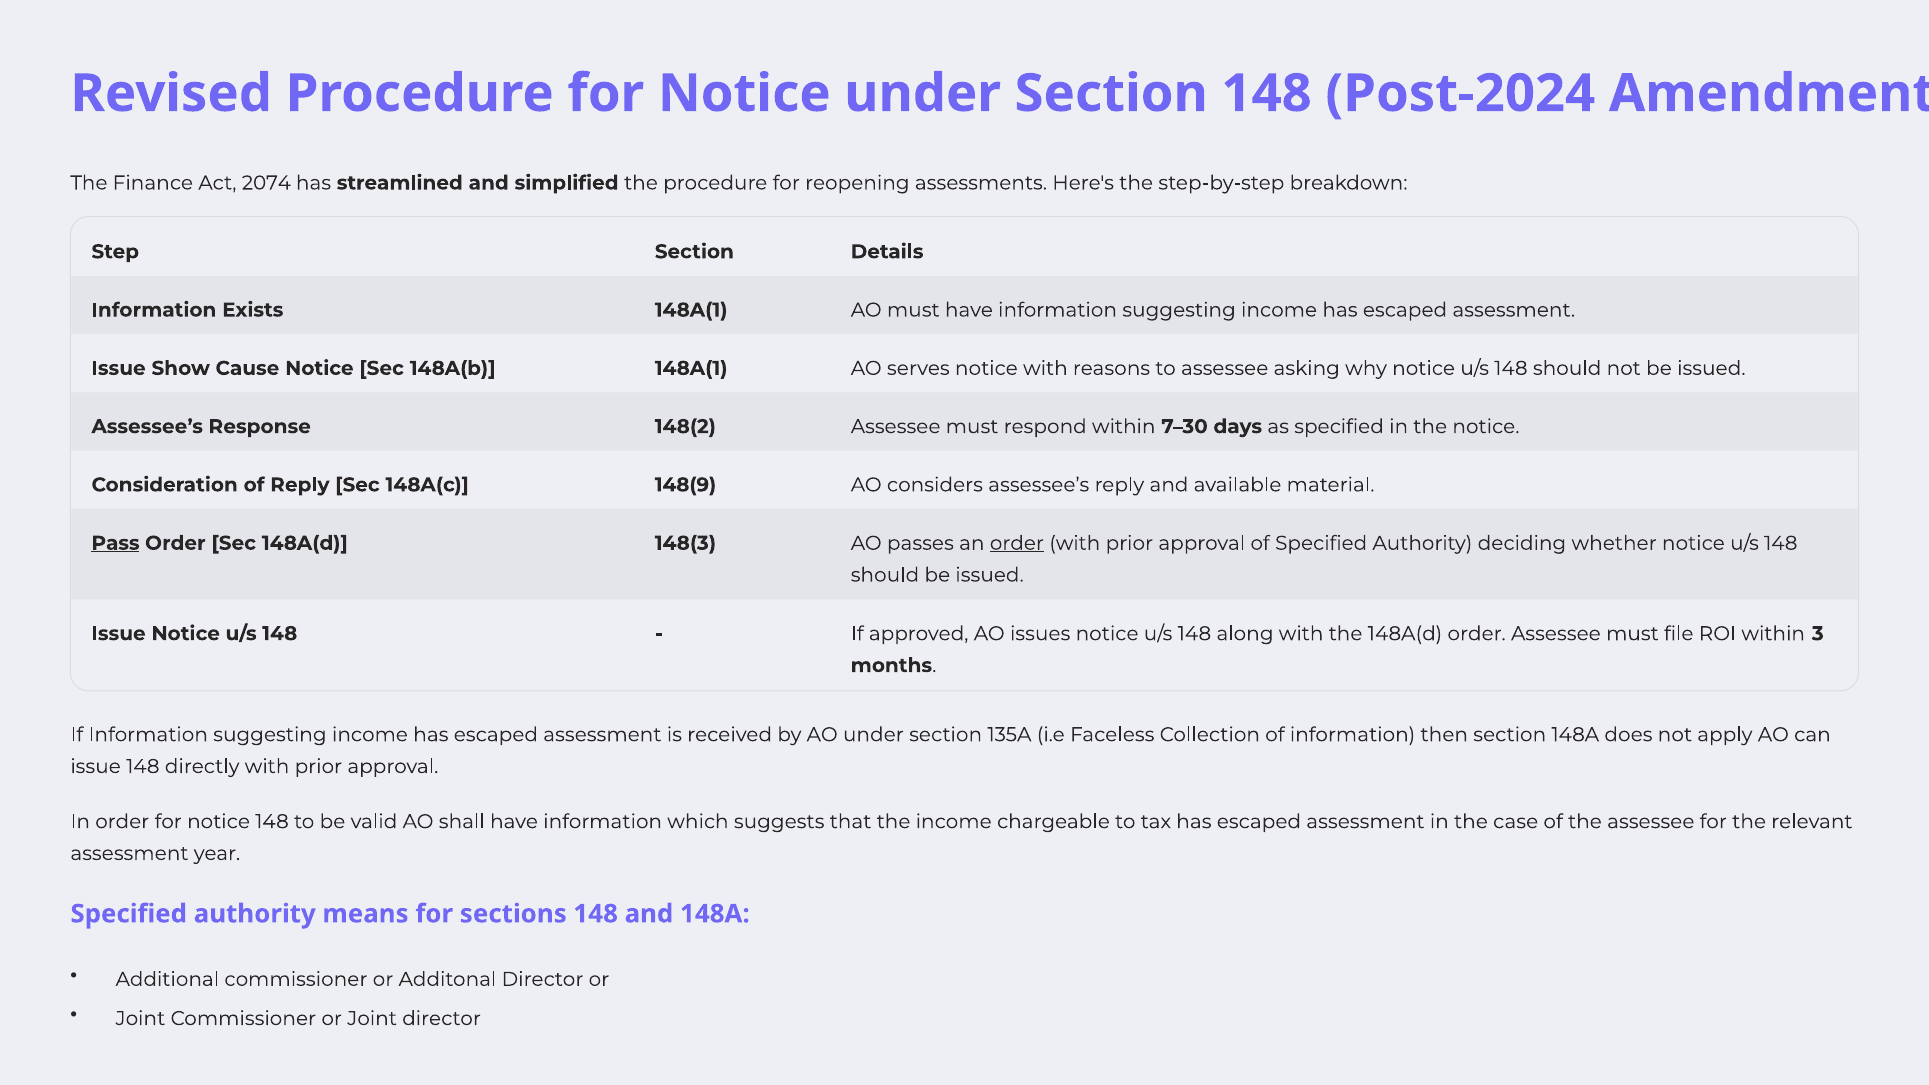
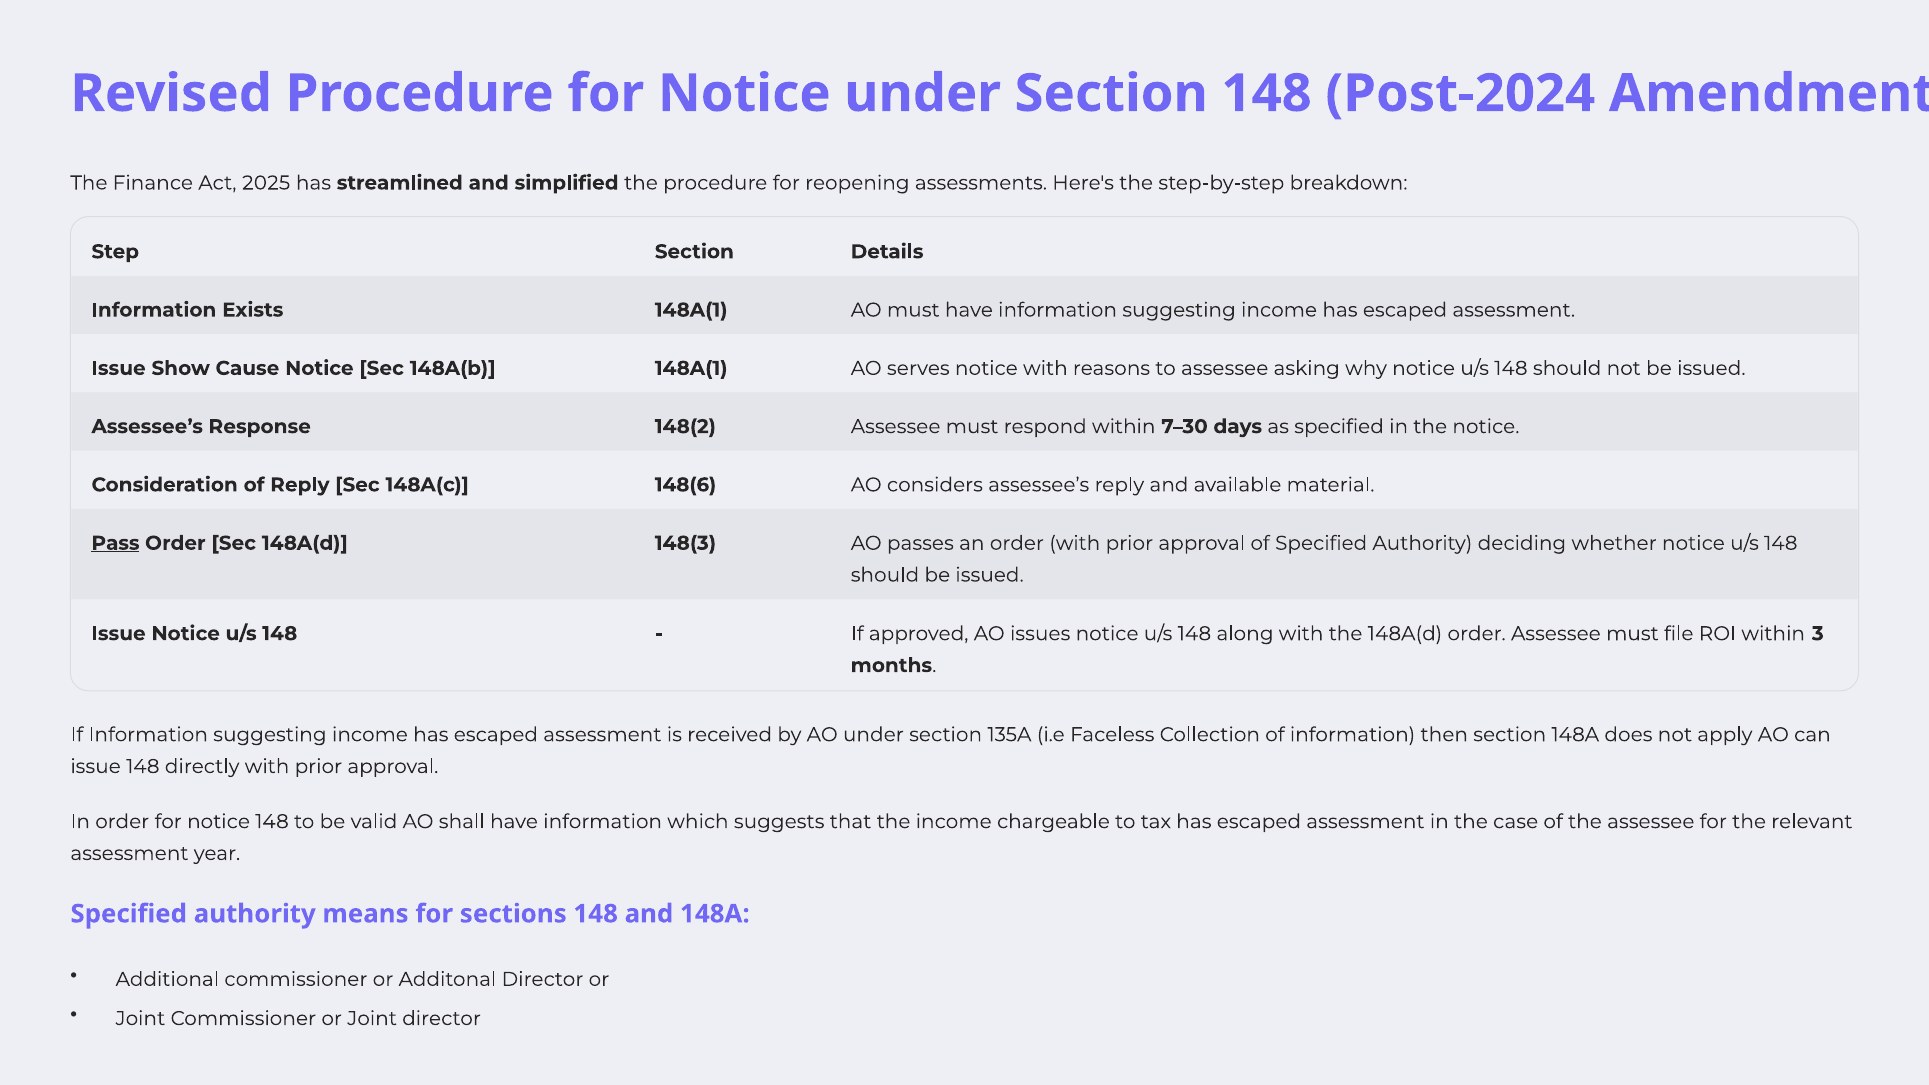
2074: 2074 -> 2025 (266, 183)
148(9: 148(9 -> 148(6 (686, 485)
order underline: present -> none (1017, 543)
